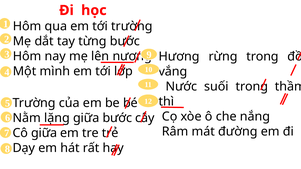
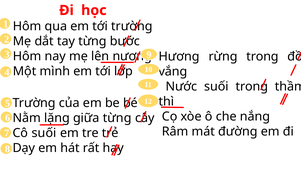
giữa bước: bước -> từng (117, 118)
Cô giữa: giữa -> suối (44, 133)
